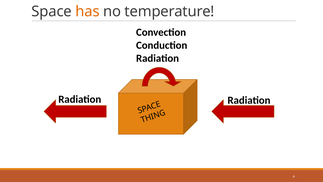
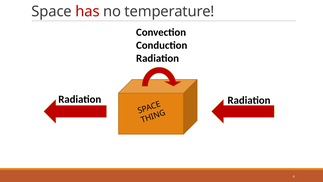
has colour: orange -> red (87, 11)
